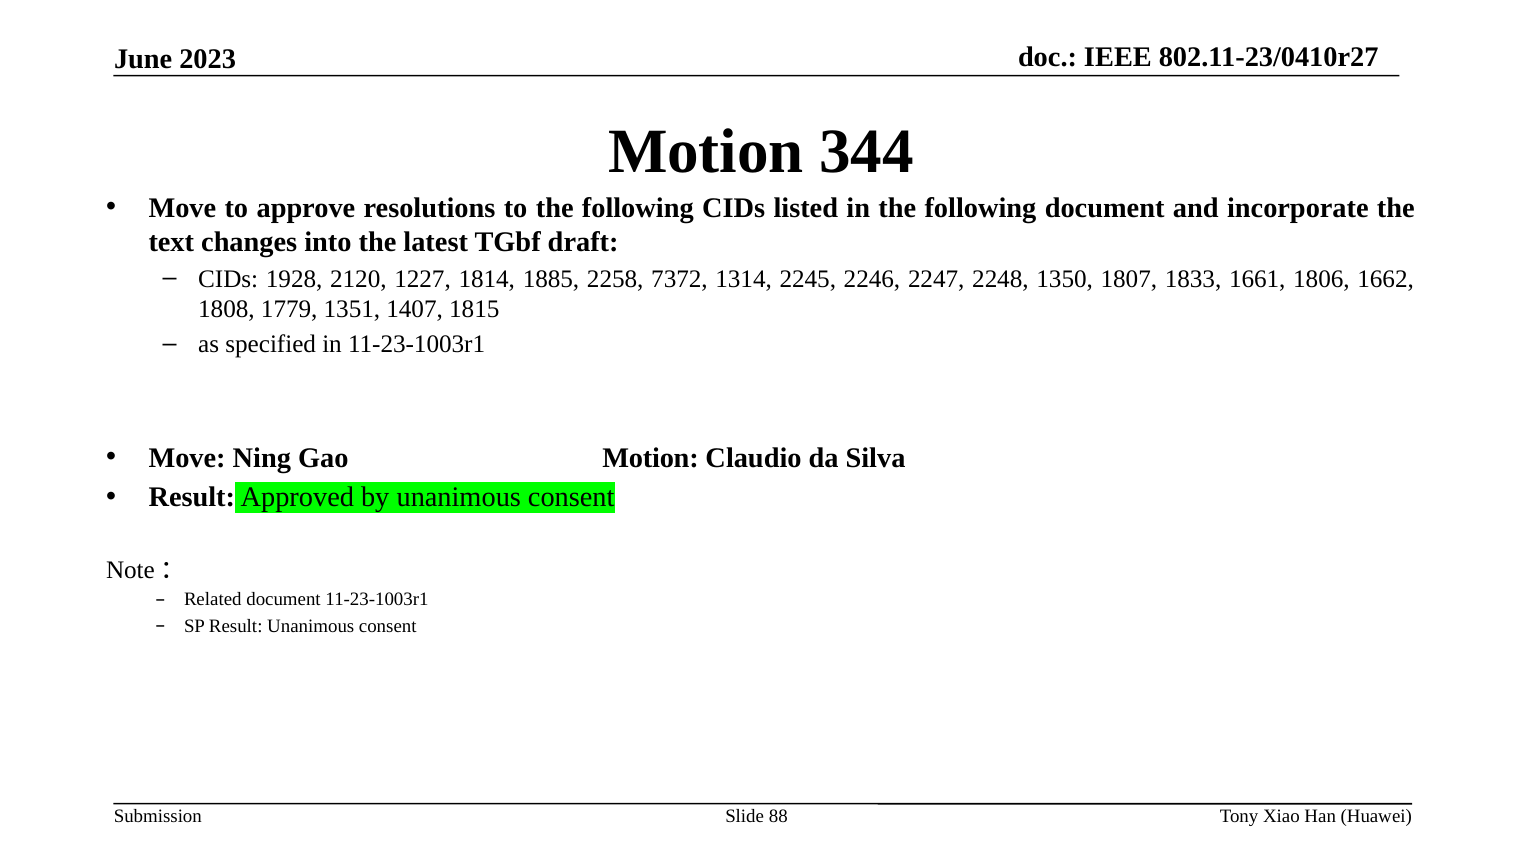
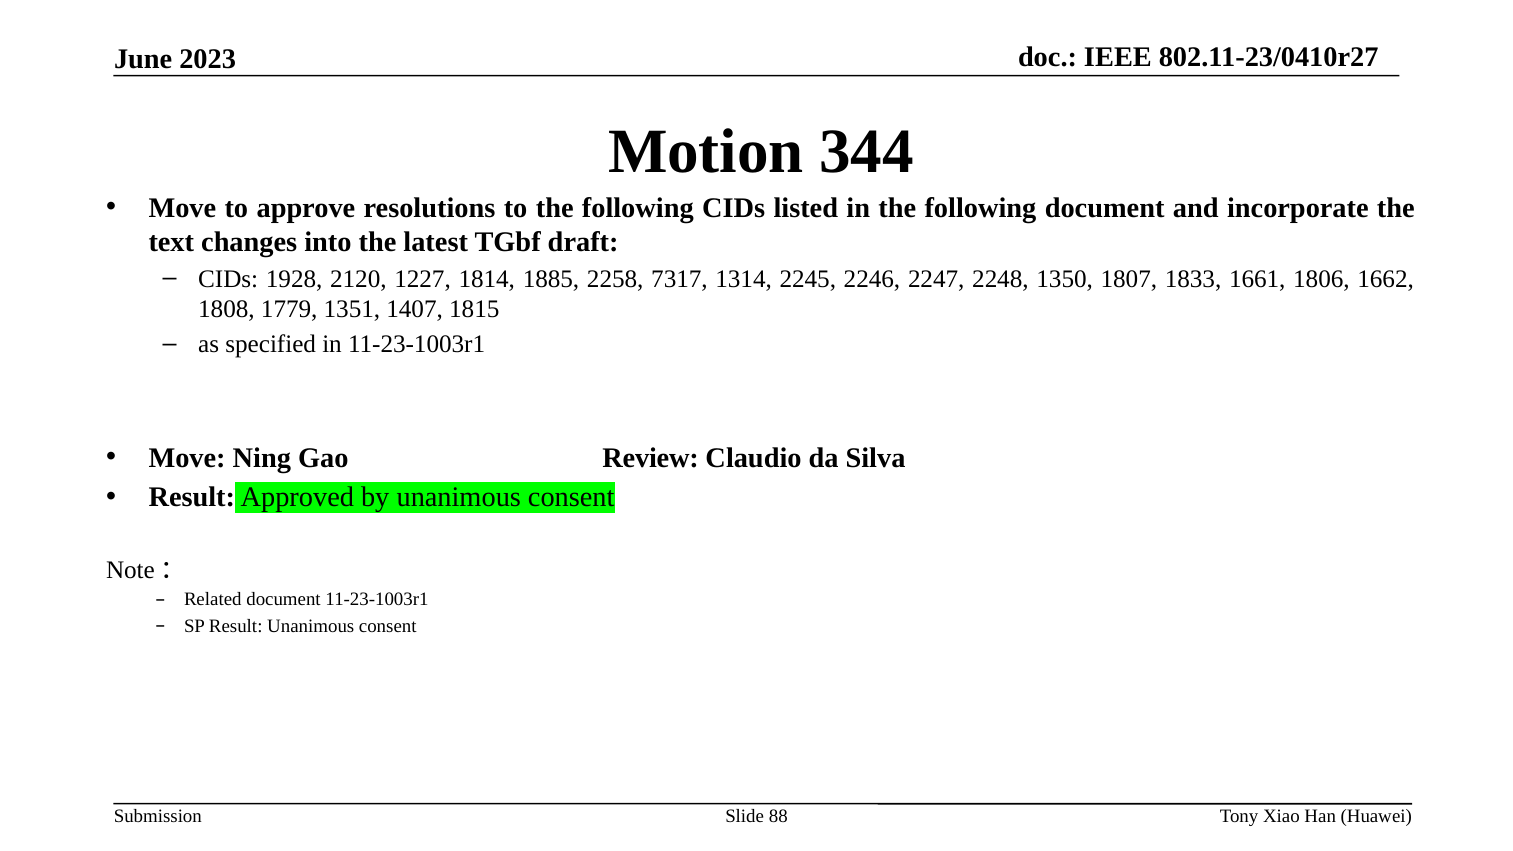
7372: 7372 -> 7317 (679, 279)
Gao Motion: Motion -> Review (651, 458)
